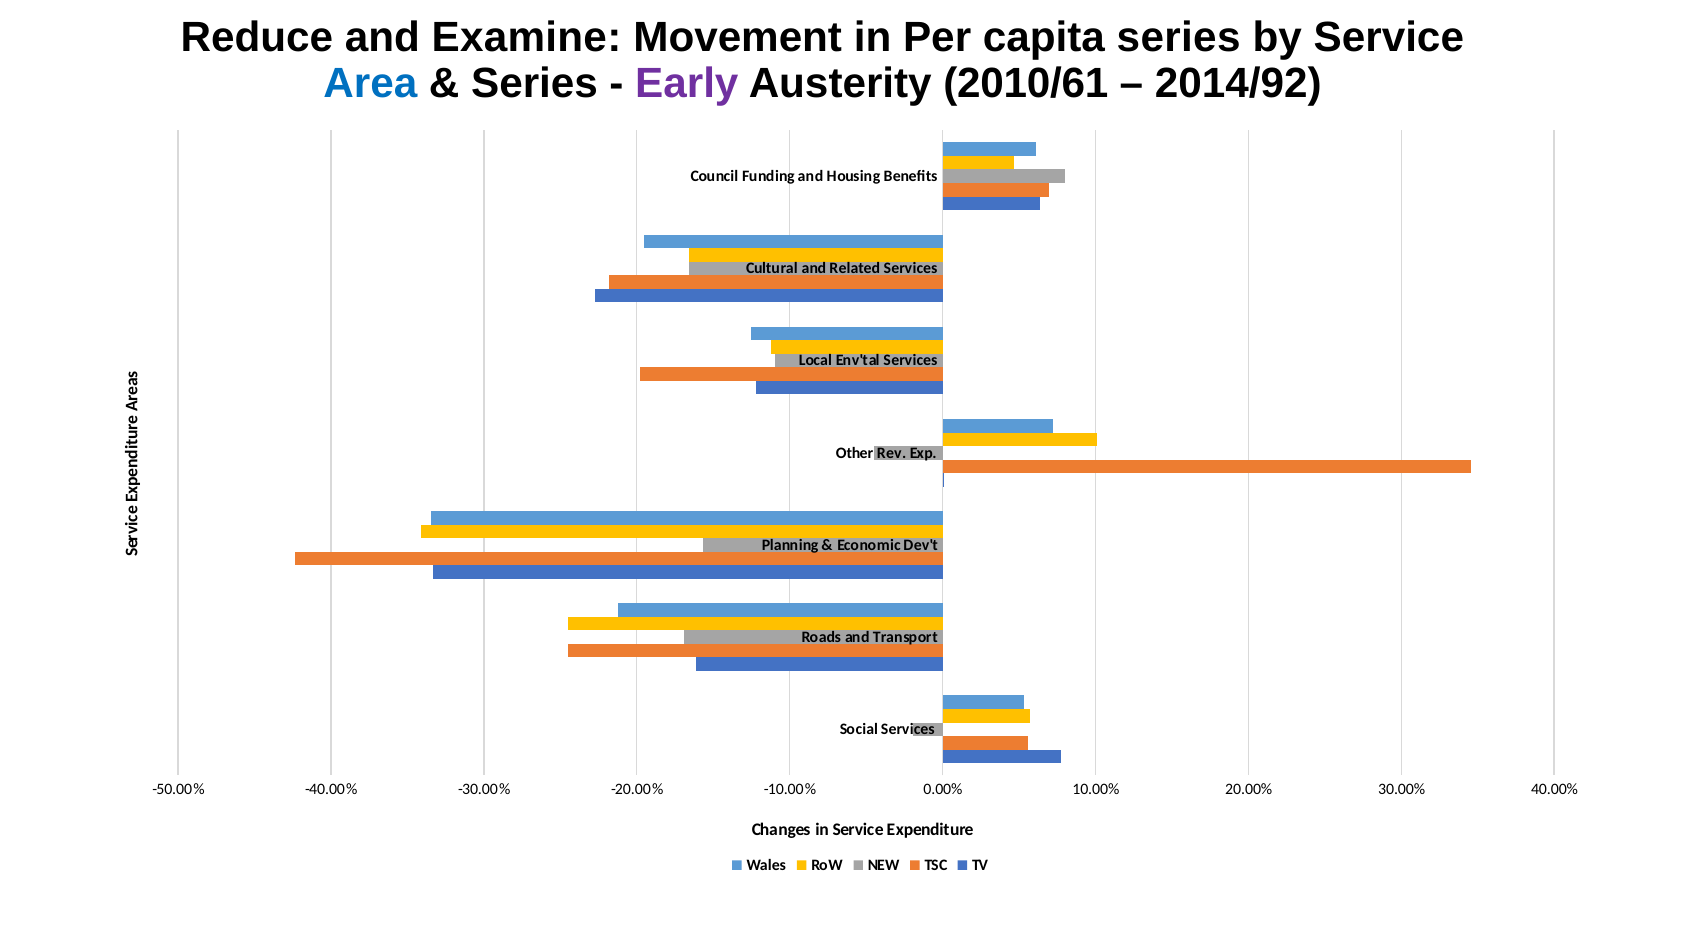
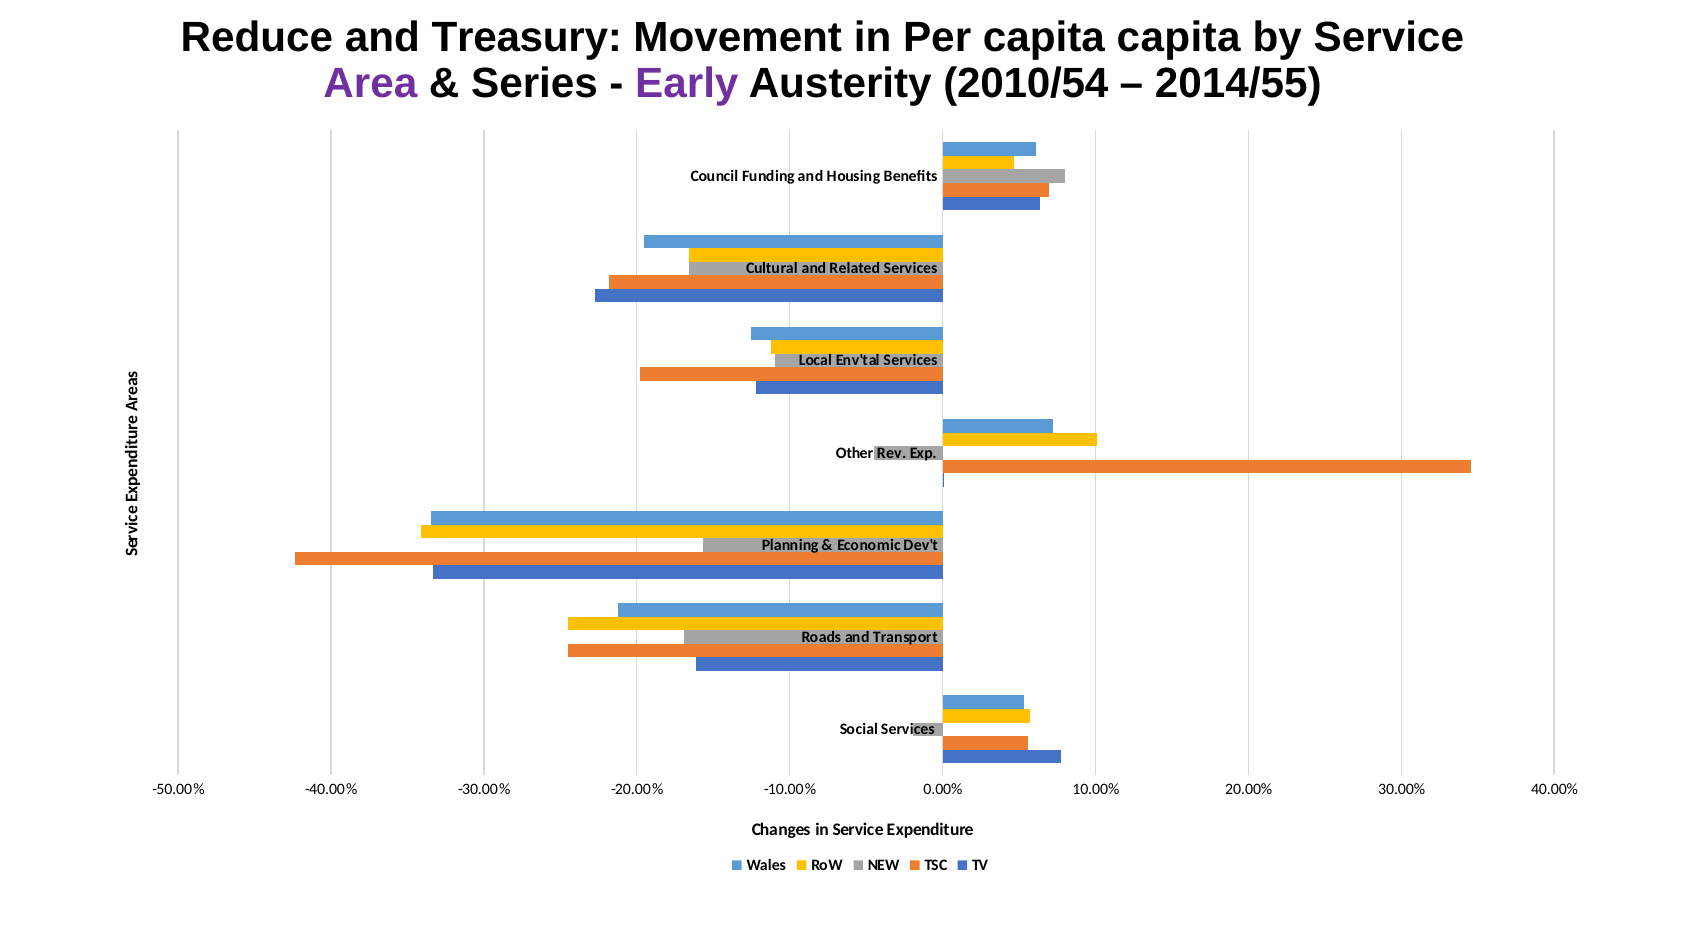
Examine: Examine -> Treasury (527, 38)
capita series: series -> capita (1179, 38)
Area colour: blue -> purple (370, 83)
2010/61: 2010/61 -> 2010/54 (1026, 83)
2014/92: 2014/92 -> 2014/55 (1238, 83)
